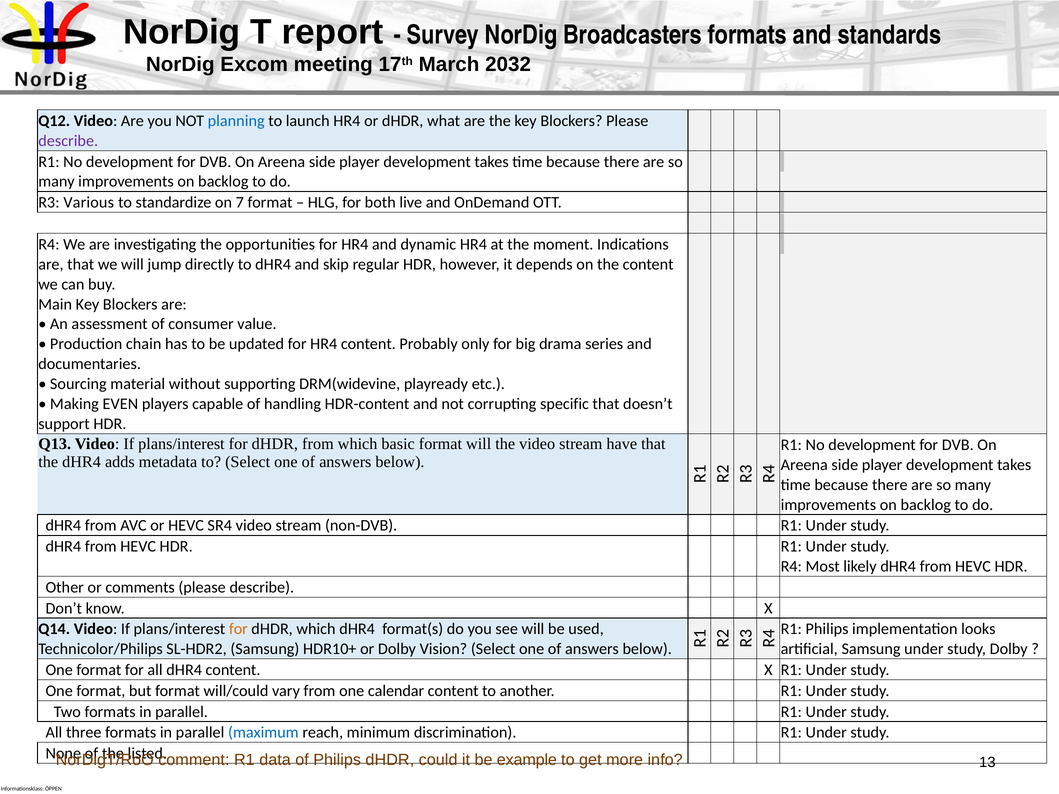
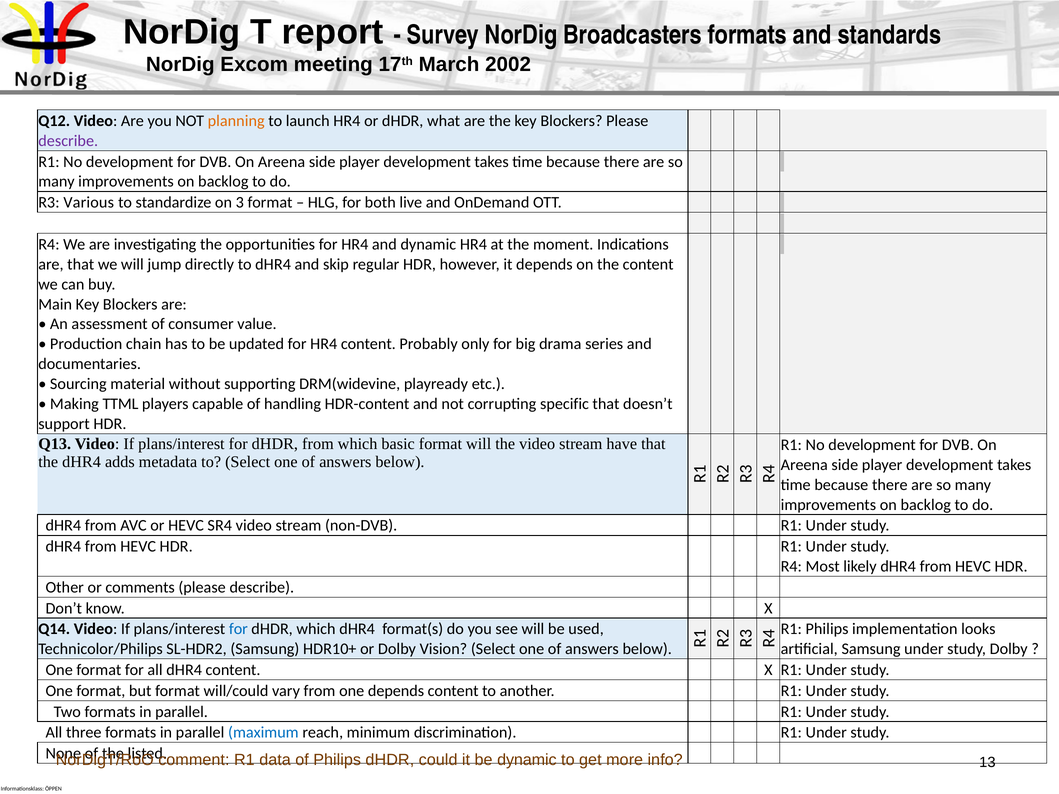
2032: 2032 -> 2002 (508, 65)
planning colour: blue -> orange (236, 121)
on 7: 7 -> 3 (240, 203)
EVEN: EVEN -> TTML (120, 404)
for colour: orange -> blue (238, 629)
one calendar: calendar -> depends (396, 691)
be example: example -> dynamic (527, 760)
